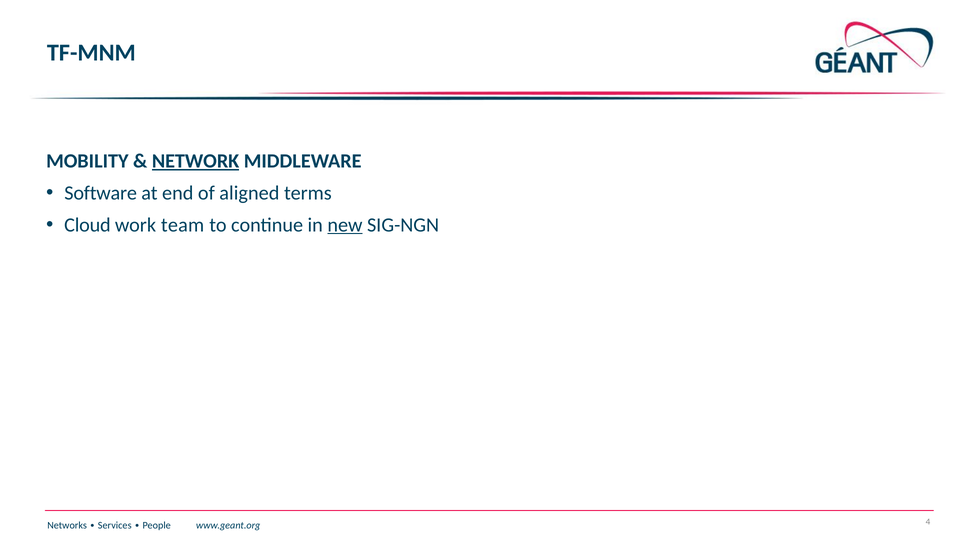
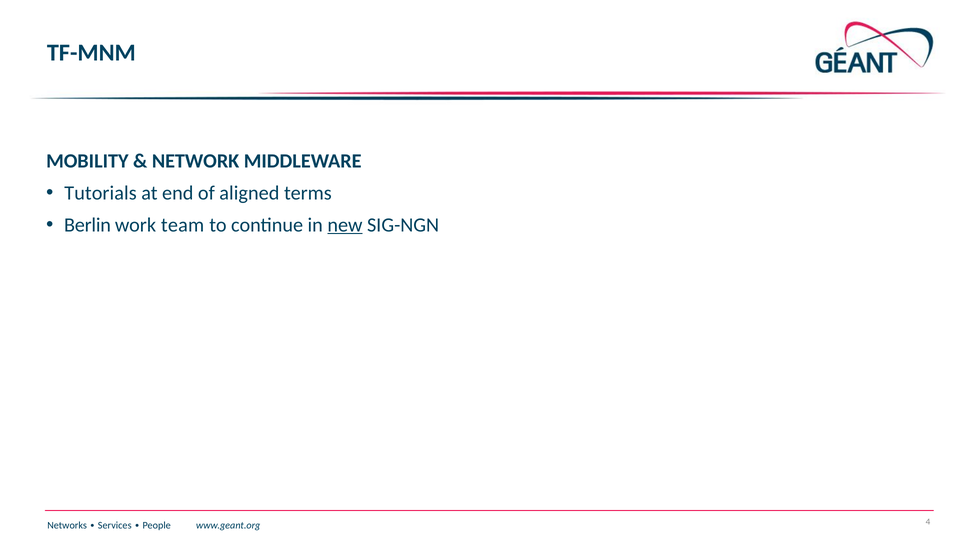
NETWORK underline: present -> none (196, 161)
Software: Software -> Tutorials (101, 193)
Cloud: Cloud -> Berlin (87, 225)
